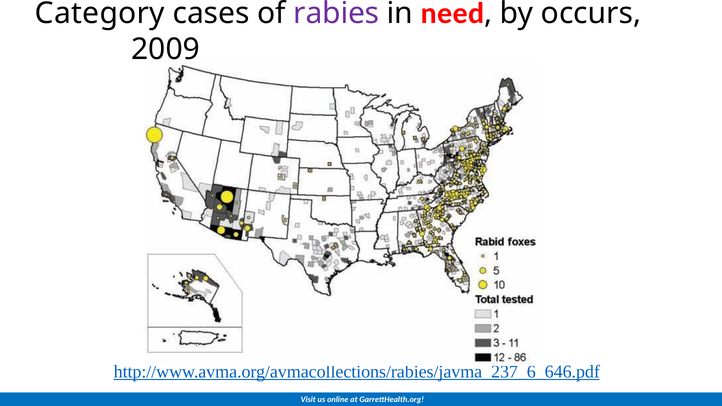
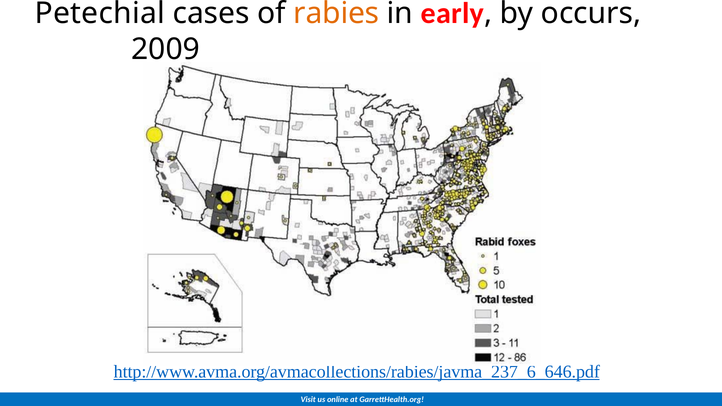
Category: Category -> Petechial (100, 13)
rabies colour: purple -> orange (336, 13)
need: need -> early (453, 13)
